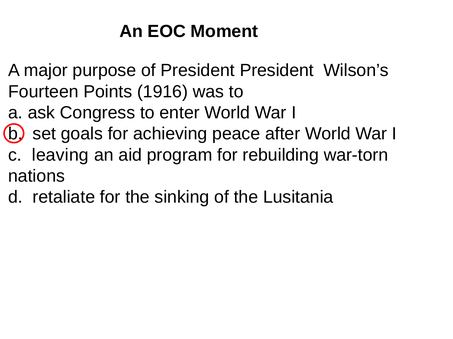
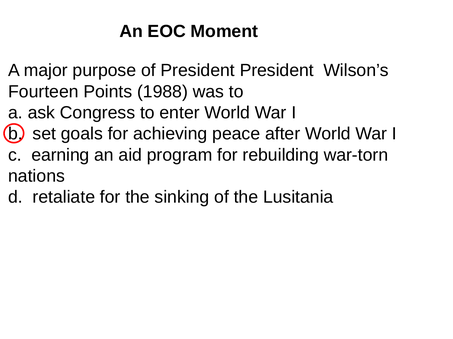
1916: 1916 -> 1988 (163, 92)
leaving: leaving -> earning (61, 155)
